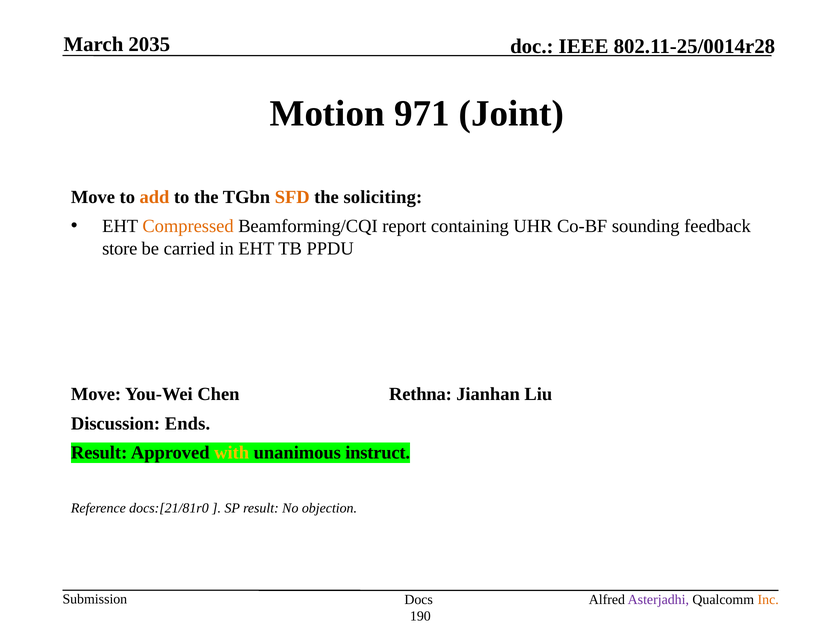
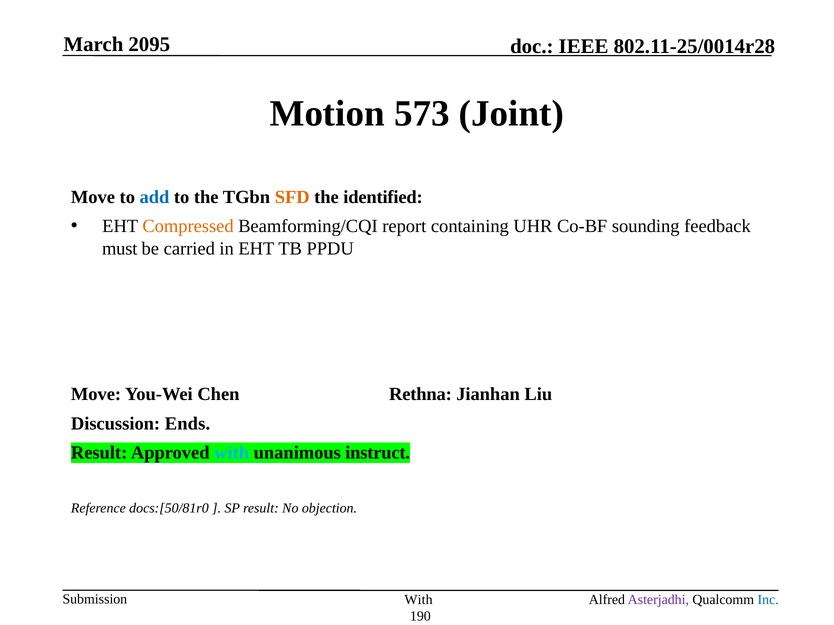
2035: 2035 -> 2095 (149, 44)
971: 971 -> 573 (422, 114)
add colour: orange -> blue (154, 197)
soliciting: soliciting -> identified (383, 197)
store: store -> must (120, 249)
with colour: yellow -> light blue (232, 453)
docs:[21/81r0: docs:[21/81r0 -> docs:[50/81r0 (169, 508)
Docs: Docs -> With (419, 600)
Inc colour: orange -> blue (768, 600)
